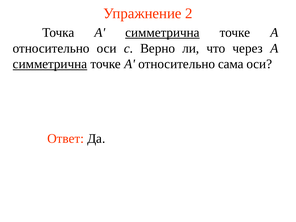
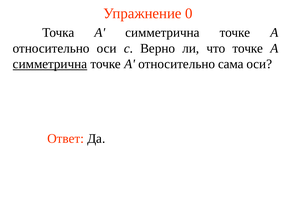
2: 2 -> 0 (189, 13)
симметрична underline: present -> none (162, 32)
что через: через -> точке (248, 48)
